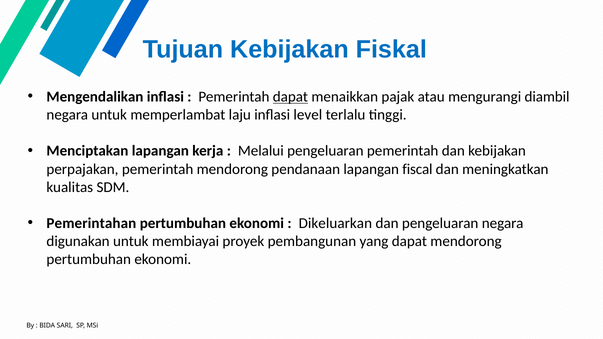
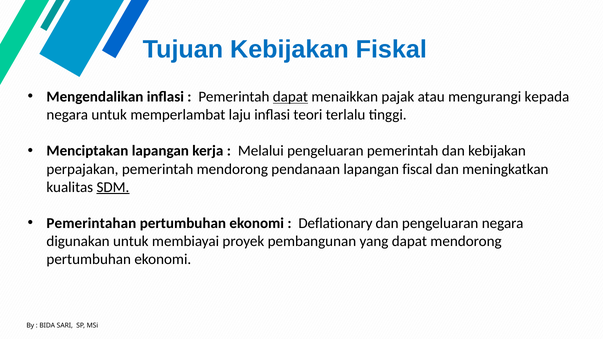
diambil: diambil -> kepada (547, 97)
level: level -> teori (308, 115)
SDM underline: none -> present (113, 187)
Dikeluarkan: Dikeluarkan -> Deflationary (335, 223)
